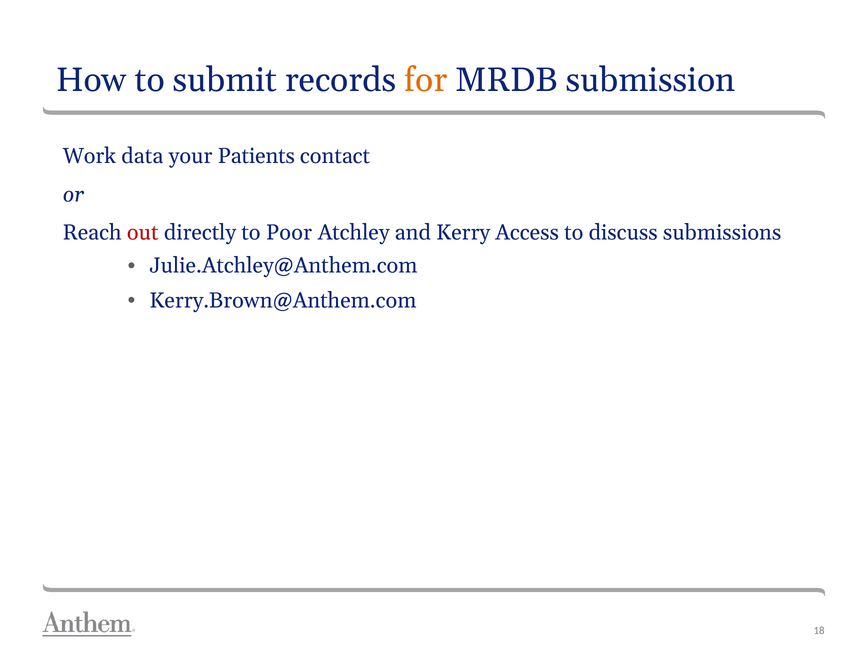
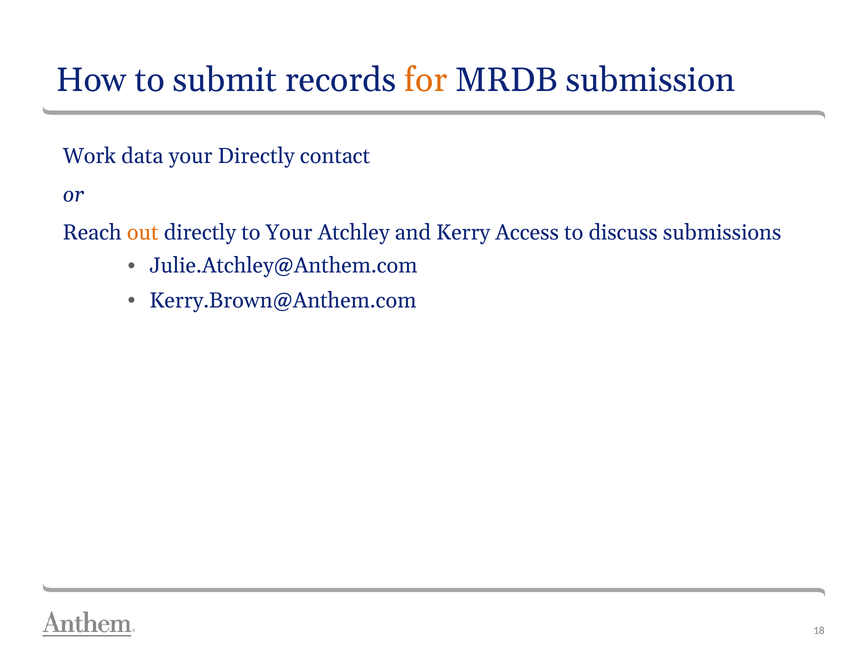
your Patients: Patients -> Directly (256, 156)
out colour: red -> orange (143, 233)
to Poor: Poor -> Your (289, 233)
